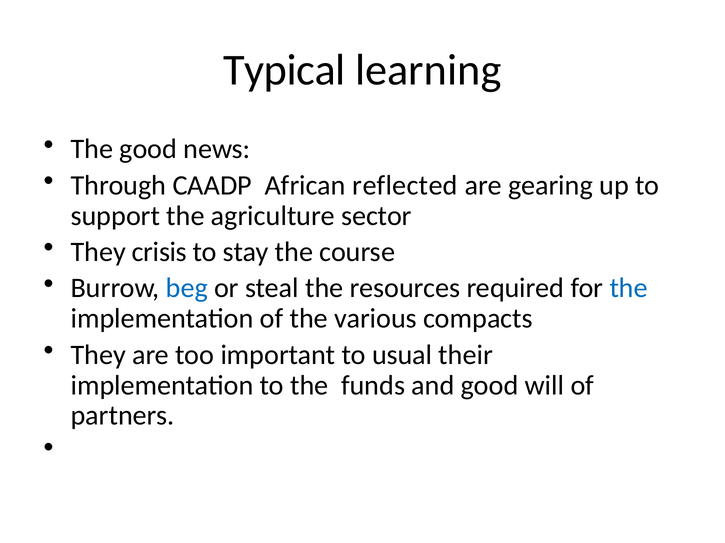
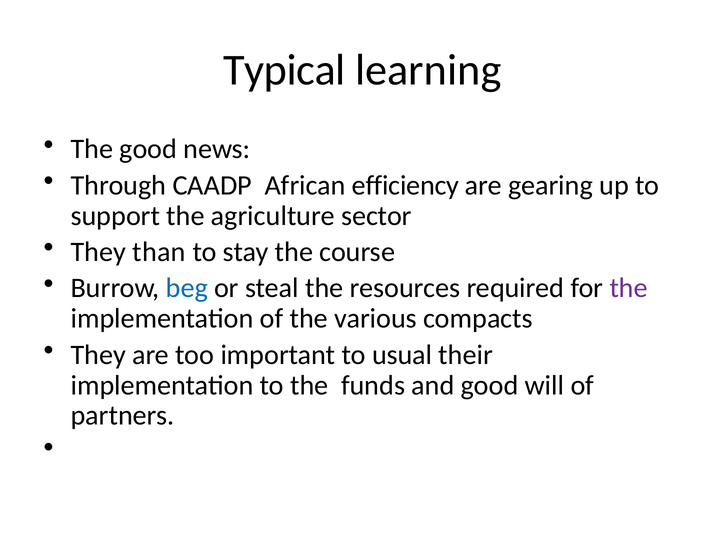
reflected: reflected -> efficiency (405, 186)
crisis: crisis -> than (159, 252)
the colour: blue -> purple (629, 289)
